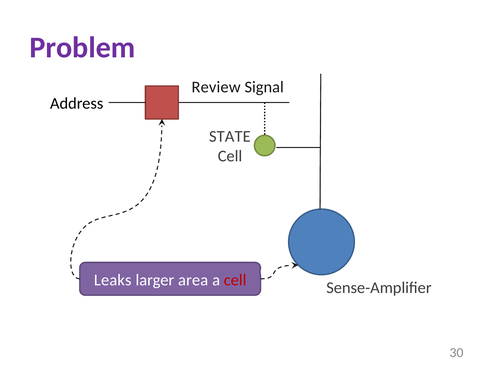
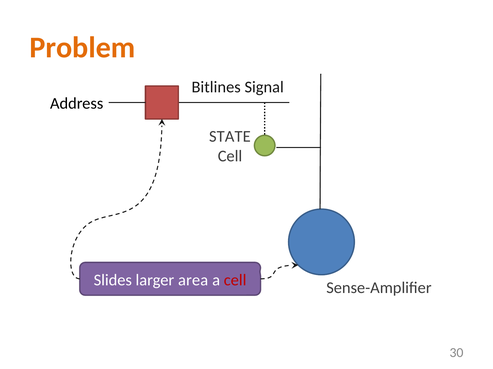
Problem colour: purple -> orange (82, 48)
Review: Review -> Bitlines (216, 87)
Leaks: Leaks -> Slides (113, 281)
